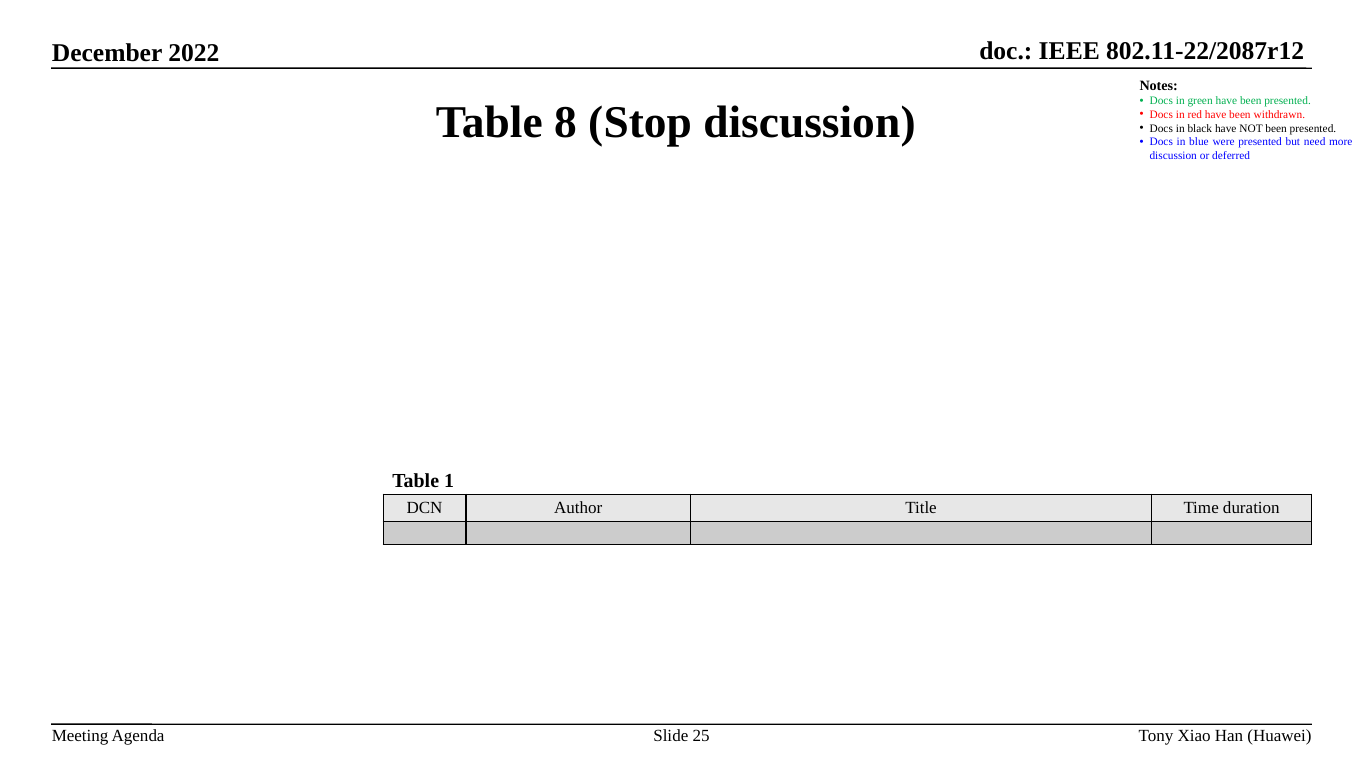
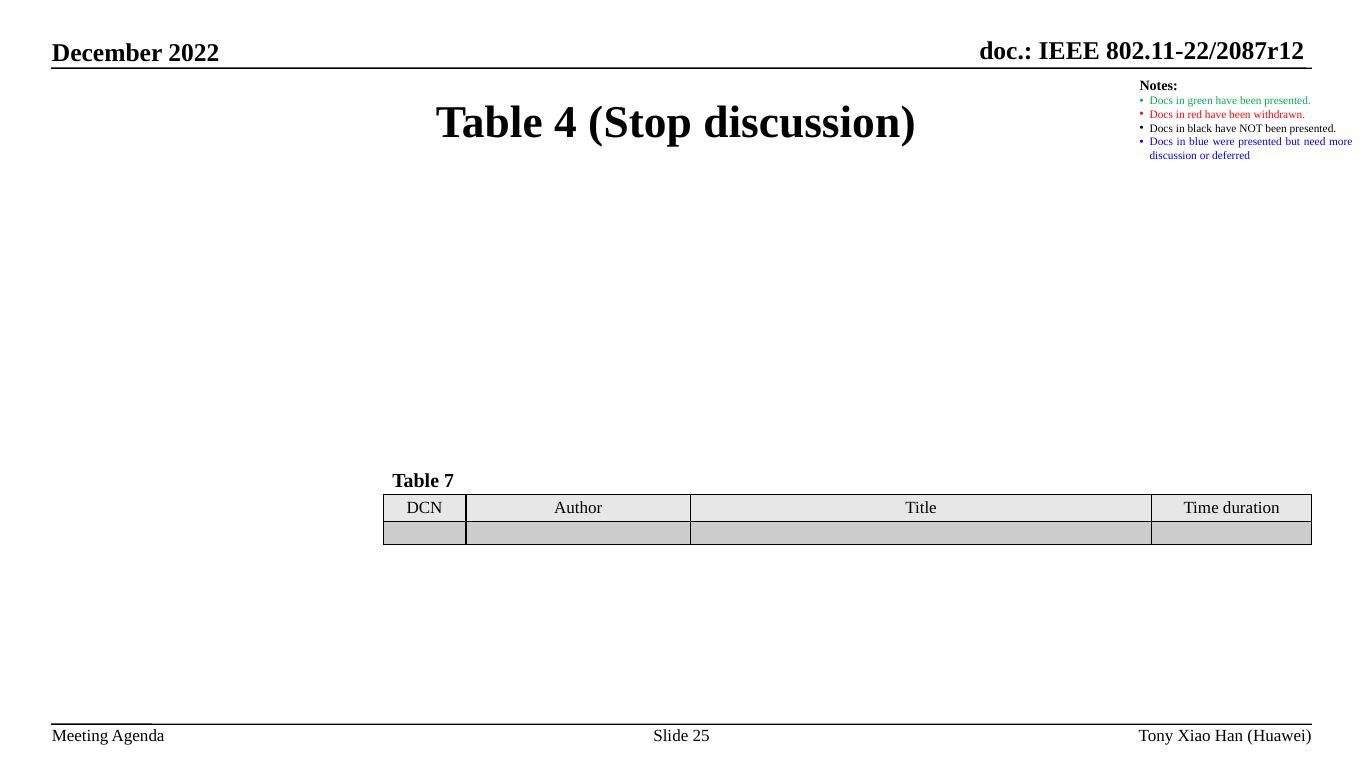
8: 8 -> 4 (565, 122)
1: 1 -> 7 (449, 481)
